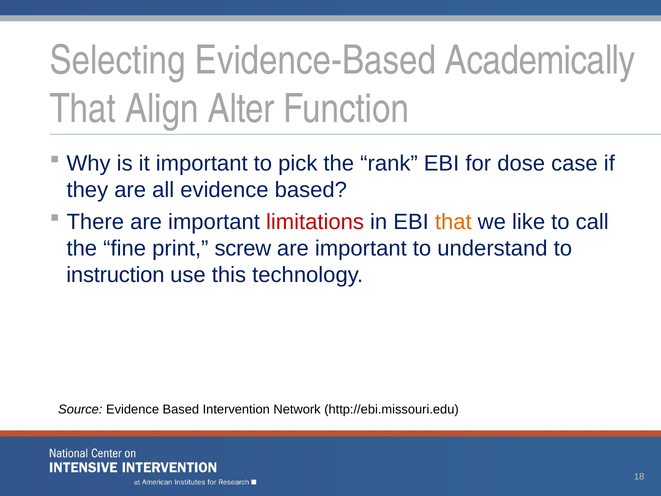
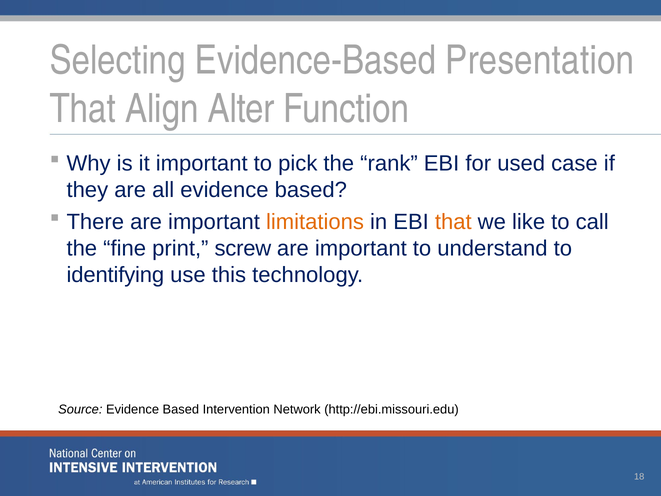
Academically: Academically -> Presentation (540, 60)
dose: dose -> used (521, 163)
limitations colour: red -> orange (315, 222)
instruction: instruction -> identifying (115, 275)
